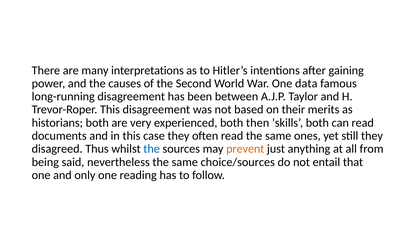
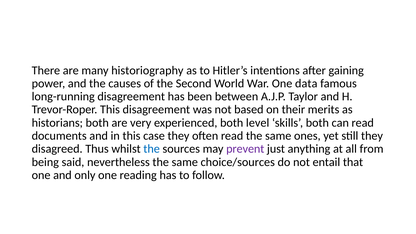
interpretations: interpretations -> historiography (147, 70)
then: then -> level (258, 123)
prevent colour: orange -> purple (245, 149)
